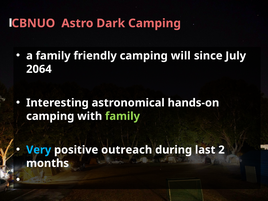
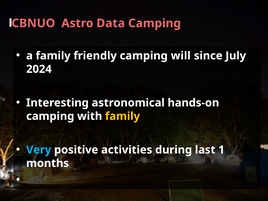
Dark: Dark -> Data (111, 23)
2064: 2064 -> 2024 (39, 69)
family colour: light green -> yellow (123, 116)
outreach: outreach -> activities (127, 150)
2: 2 -> 1 (221, 150)
